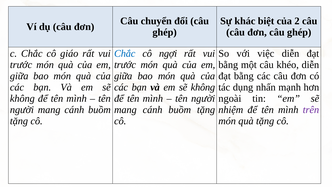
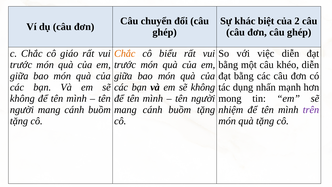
Chắc colour: blue -> orange (125, 54)
ngợi: ngợi -> biểu (168, 54)
ngoài: ngoài -> mong (230, 98)
